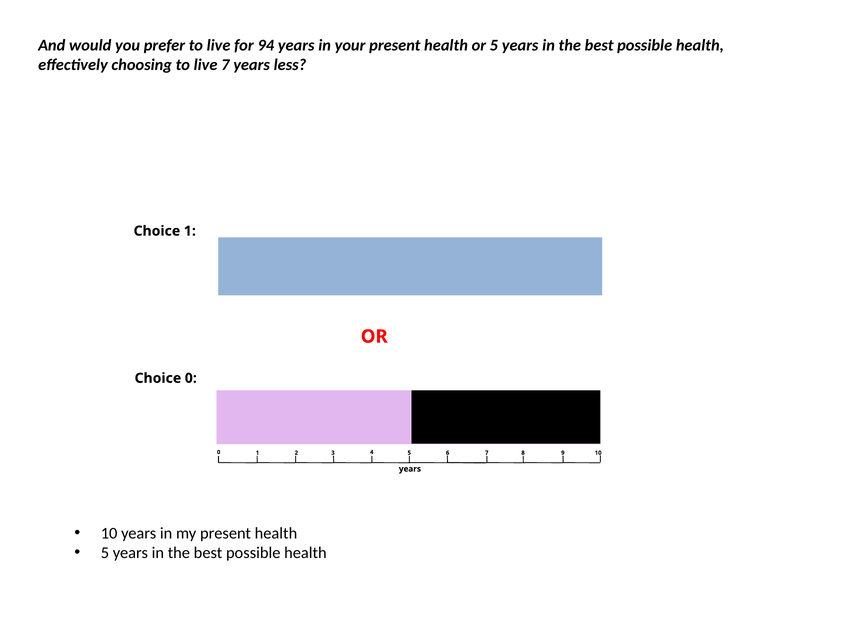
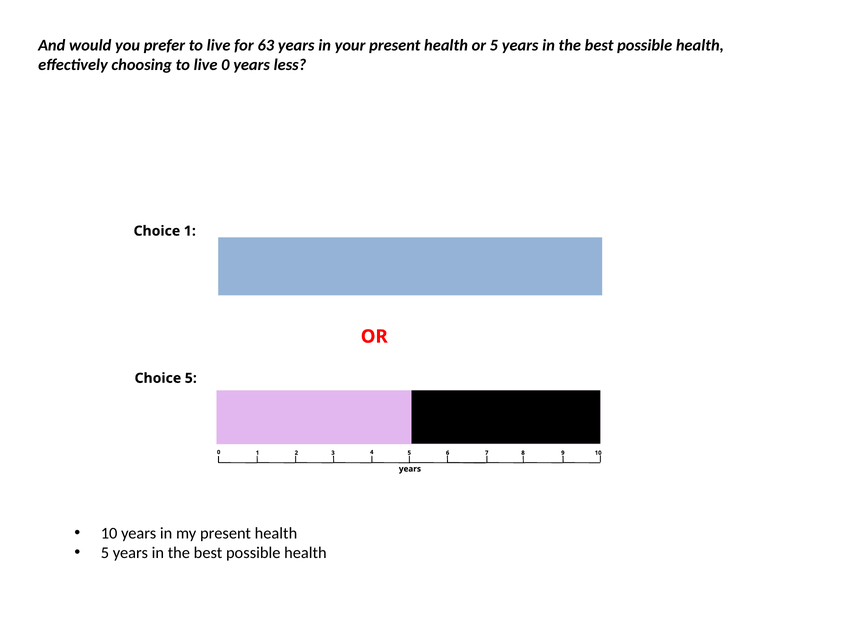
94: 94 -> 63 (266, 45)
live 7: 7 -> 0 (225, 65)
Choice 0: 0 -> 5 (191, 378)
